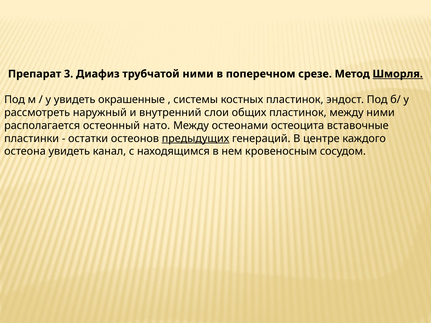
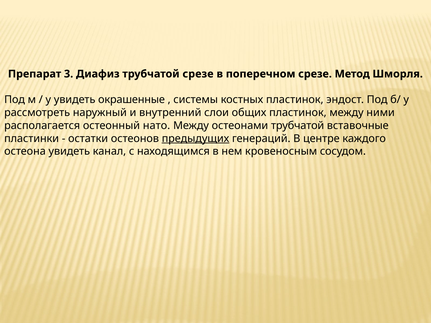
трубчатой ними: ними -> срезе (198, 74)
Шморля underline: present -> none (398, 74)
остеонами остеоцита: остеоцита -> трубчатой (298, 126)
